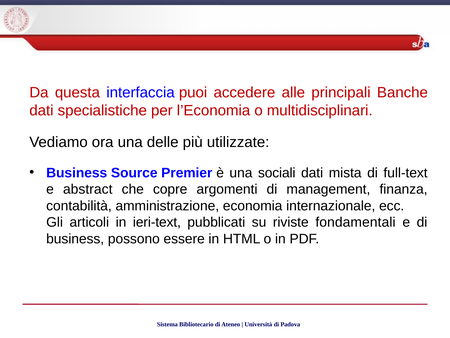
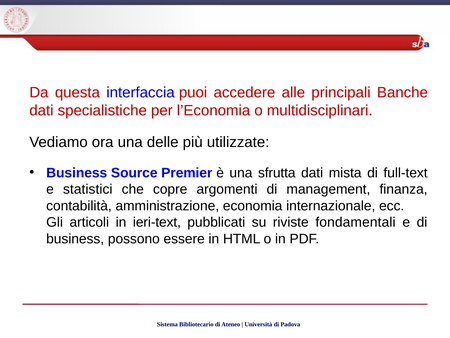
sociali: sociali -> sfrutta (277, 173)
abstract: abstract -> statistici (88, 189)
